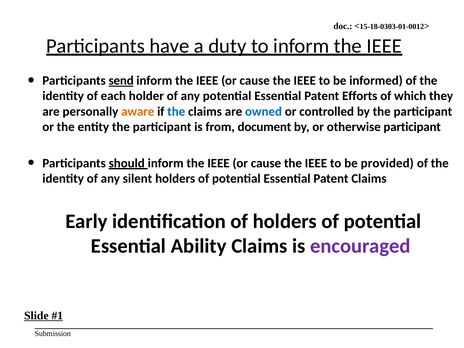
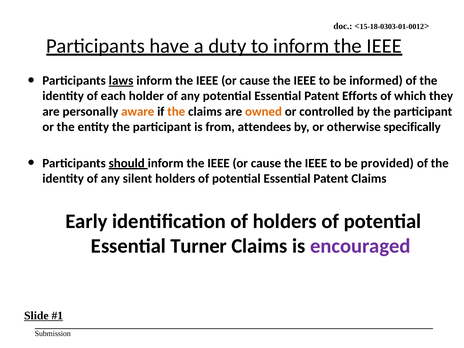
send: send -> laws (121, 81)
the colour: blue -> orange (176, 112)
owned colour: blue -> orange (263, 112)
document: document -> attendees (264, 127)
otherwise participant: participant -> specifically (412, 127)
Ability: Ability -> Turner (199, 246)
